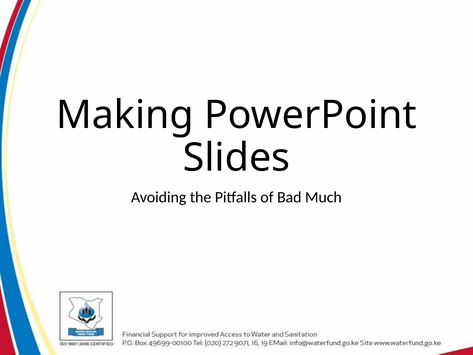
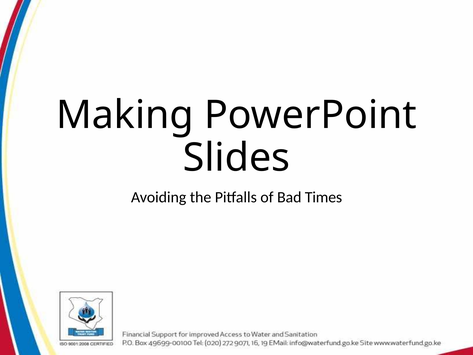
Much: Much -> Times (323, 197)
